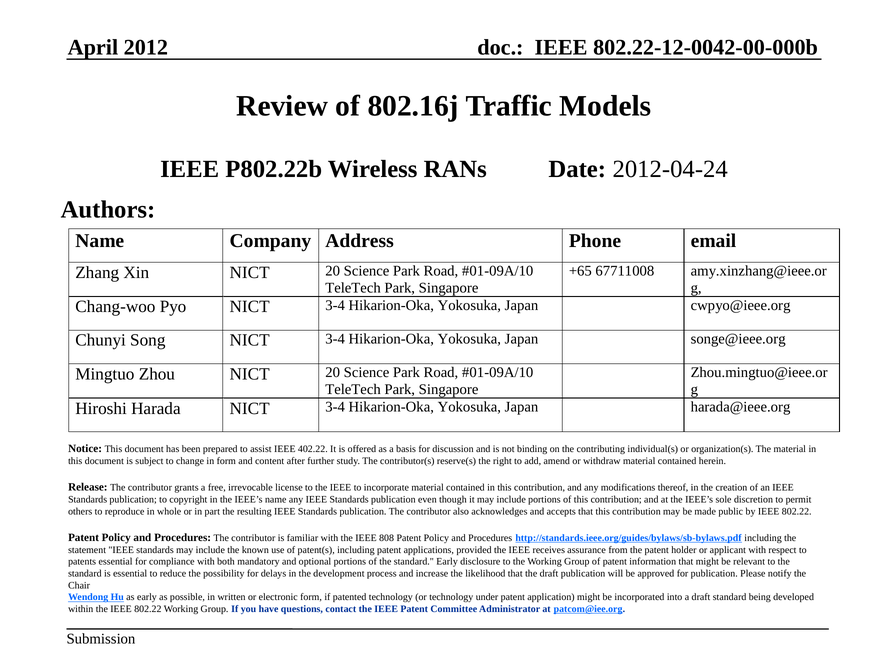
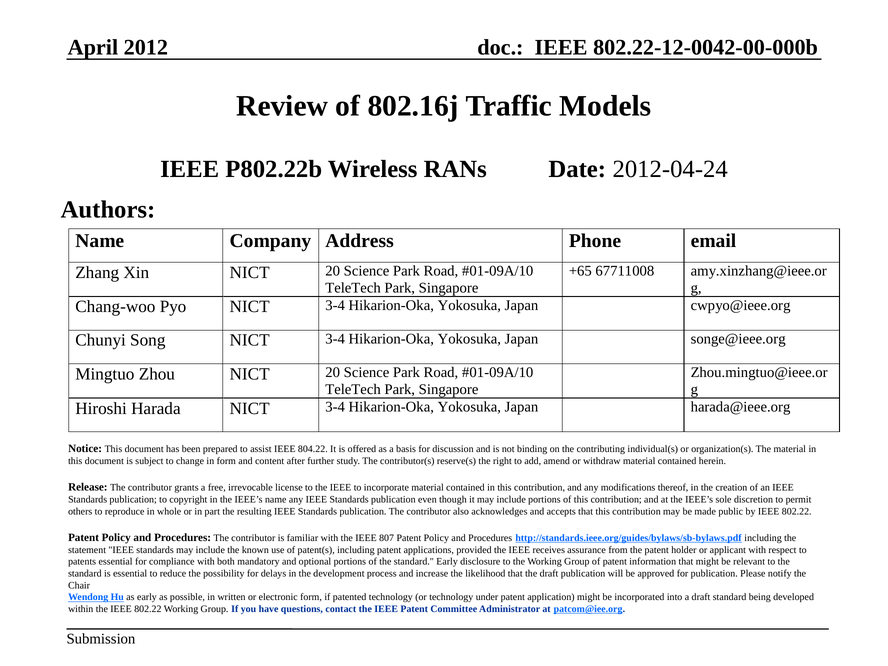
402.22: 402.22 -> 804.22 (313, 449)
808: 808 -> 807 (387, 538)
